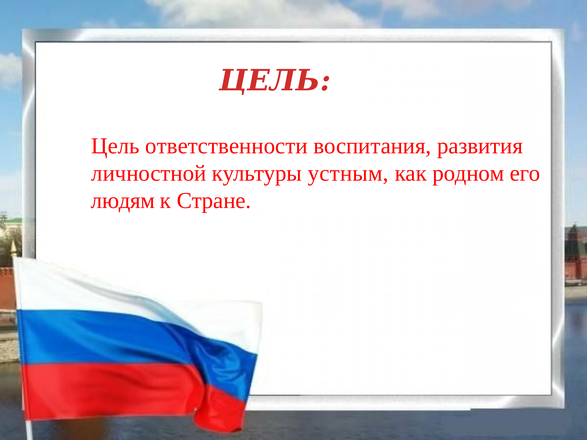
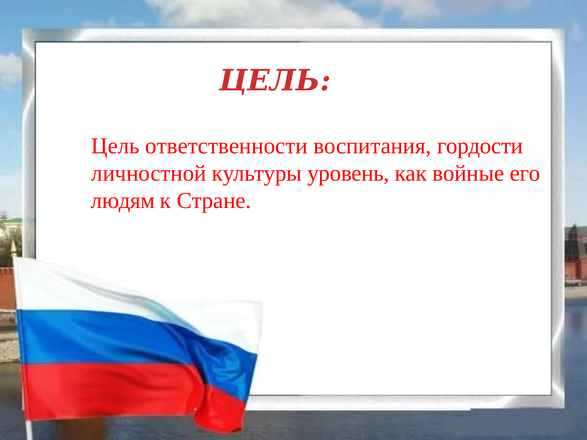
развития: развития -> гордости (480, 146)
устным: устным -> уровень (348, 173)
родном: родном -> войные (468, 173)
